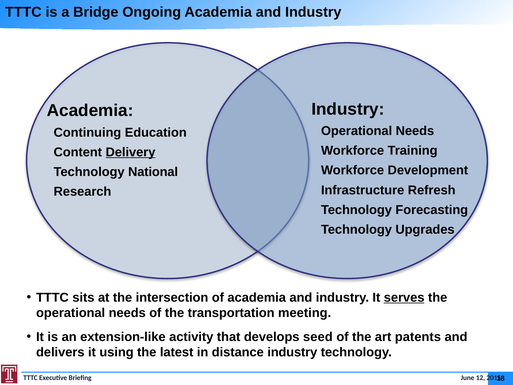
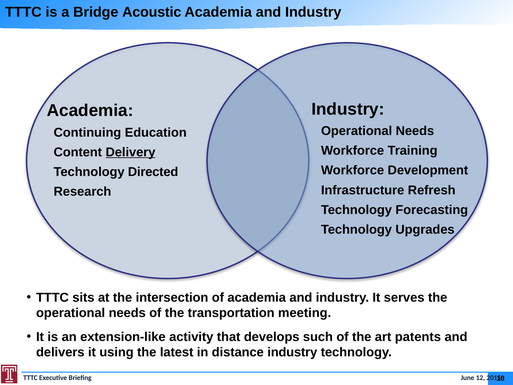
Ongoing: Ongoing -> Acoustic (152, 12)
National: National -> Directed (153, 172)
serves underline: present -> none (404, 297)
seed: seed -> such (318, 337)
